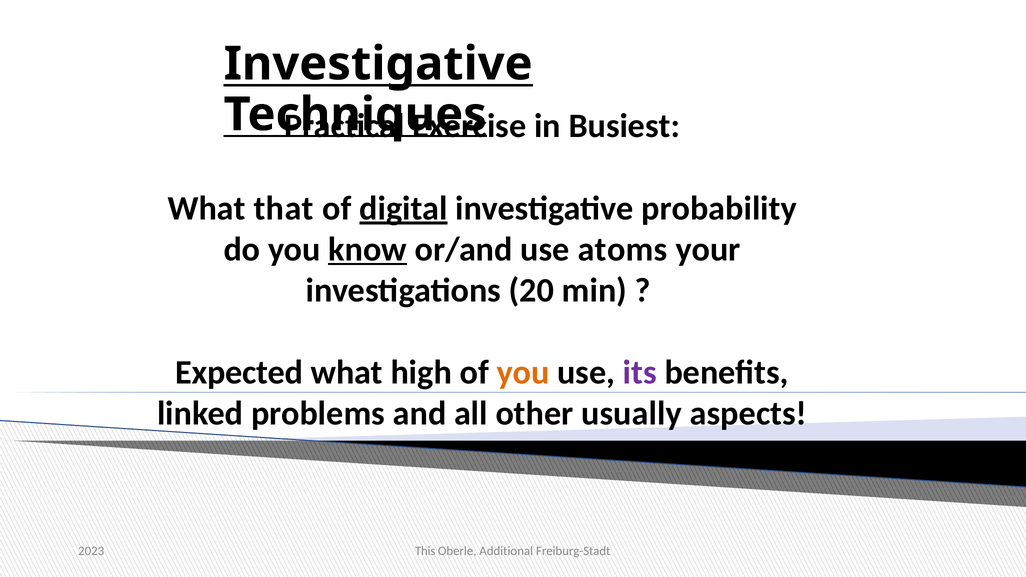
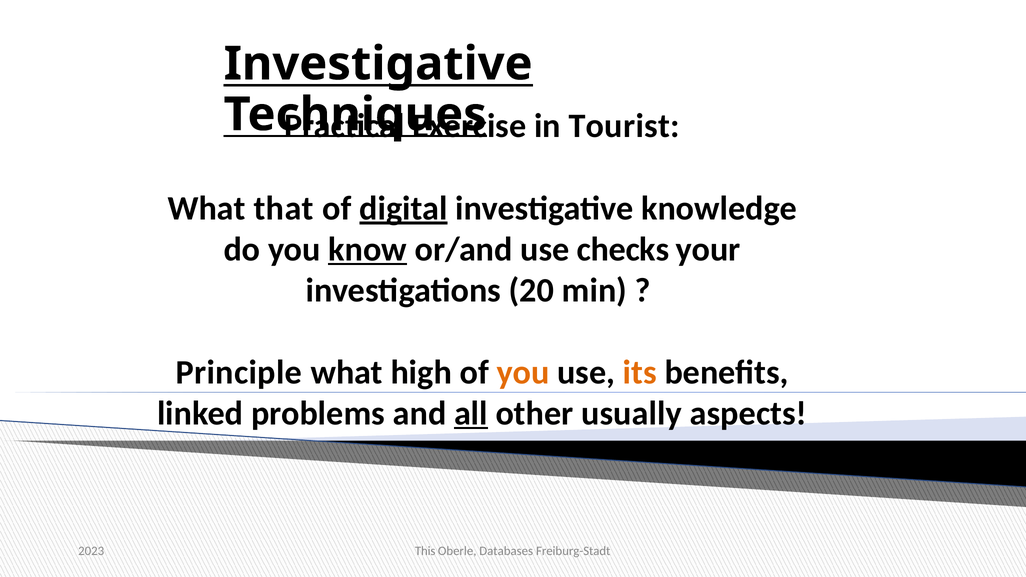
Busiest: Busiest -> Tourist (624, 126)
probability: probability -> knowledge (719, 208)
atoms: atoms -> checks (623, 249)
Expected: Expected -> Principle (239, 372)
its colour: purple -> orange (640, 372)
all underline: none -> present (471, 414)
Additional: Additional -> Databases (506, 551)
